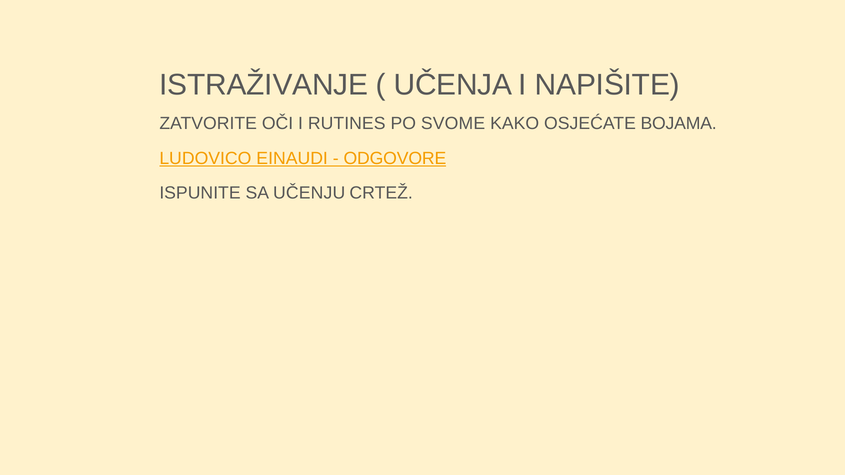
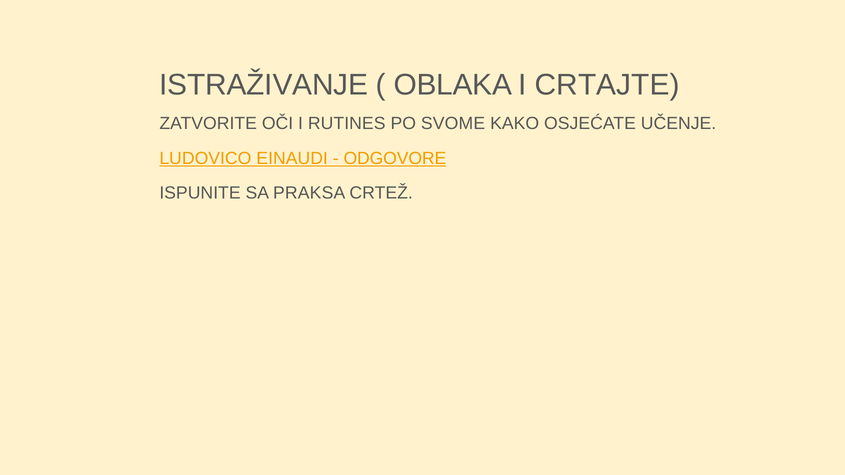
UČENJA: UČENJA -> OBLAKA (453, 85)
NAPIŠITE: NAPIŠITE -> CRTAJTE (607, 85)
BOJAMA: BOJAMA -> UČENJE (679, 124)
UČENJU: UČENJU -> PRAKSA (309, 193)
